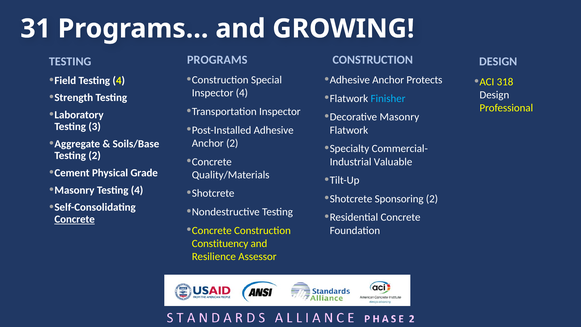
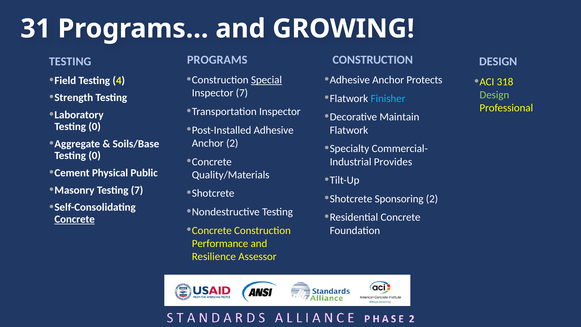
Special underline: none -> present (266, 80)
Inspector 4: 4 -> 7 (242, 93)
Design colour: white -> light green (494, 95)
Decorative Masonry: Masonry -> Maintain (399, 117)
3: 3 -> 0 (95, 127)
2: 2 -> 0 (95, 156)
Valuable: Valuable -> Provides (393, 162)
Grade: Grade -> Public (144, 173)
Masonry Testing 4: 4 -> 7 (137, 190)
Constituency: Constituency -> Performance (220, 243)
